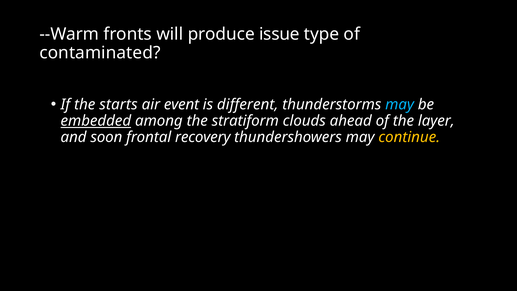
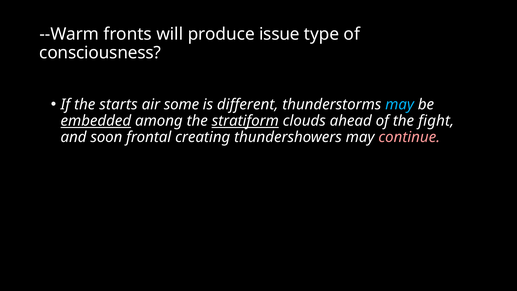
contaminated: contaminated -> consciousness (100, 53)
event: event -> some (182, 105)
stratiform underline: none -> present (245, 121)
layer: layer -> fight (436, 121)
recovery: recovery -> creating (203, 137)
continue colour: yellow -> pink (409, 137)
